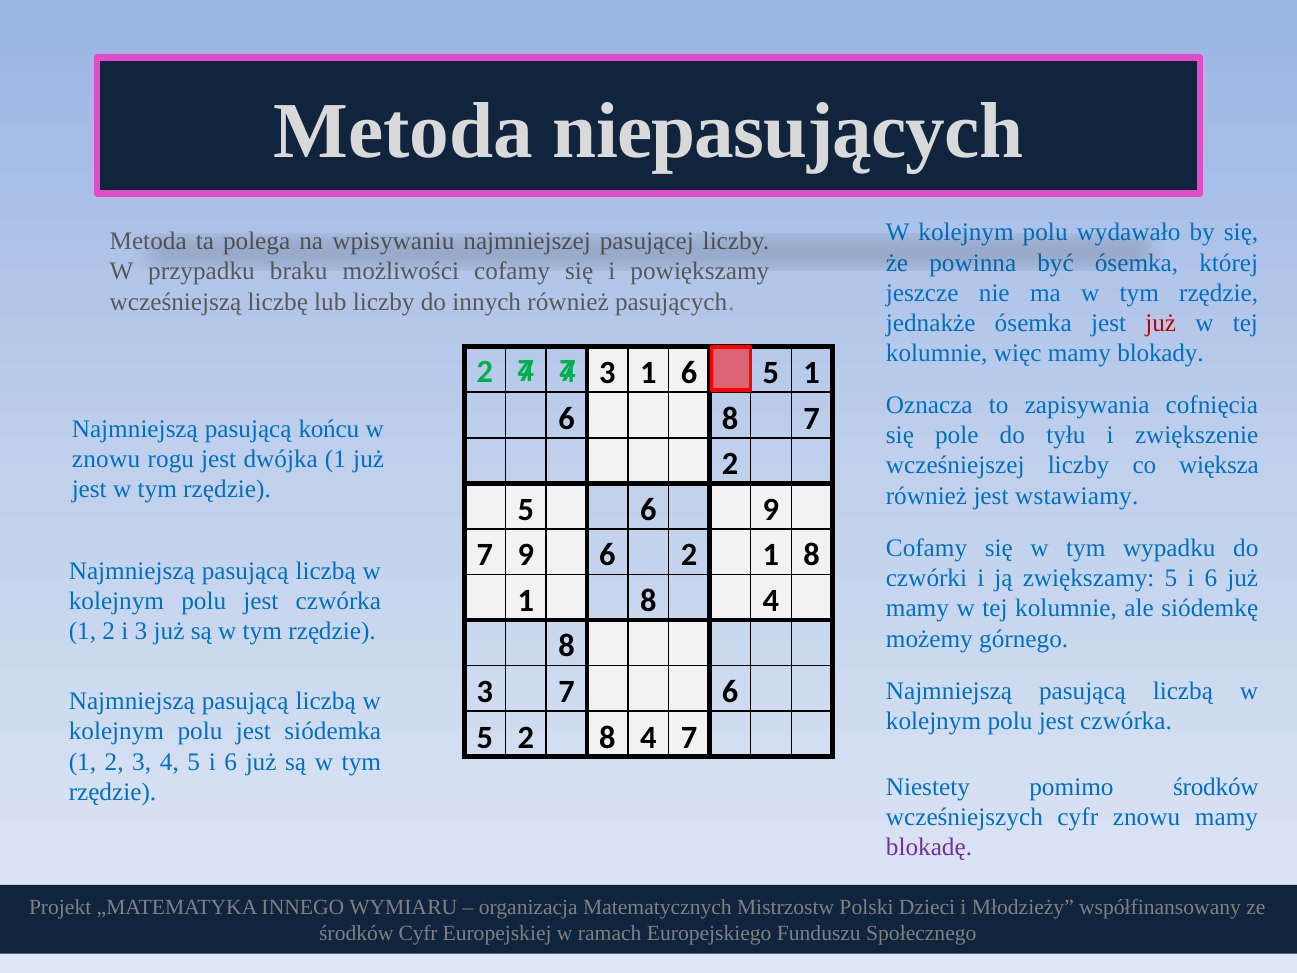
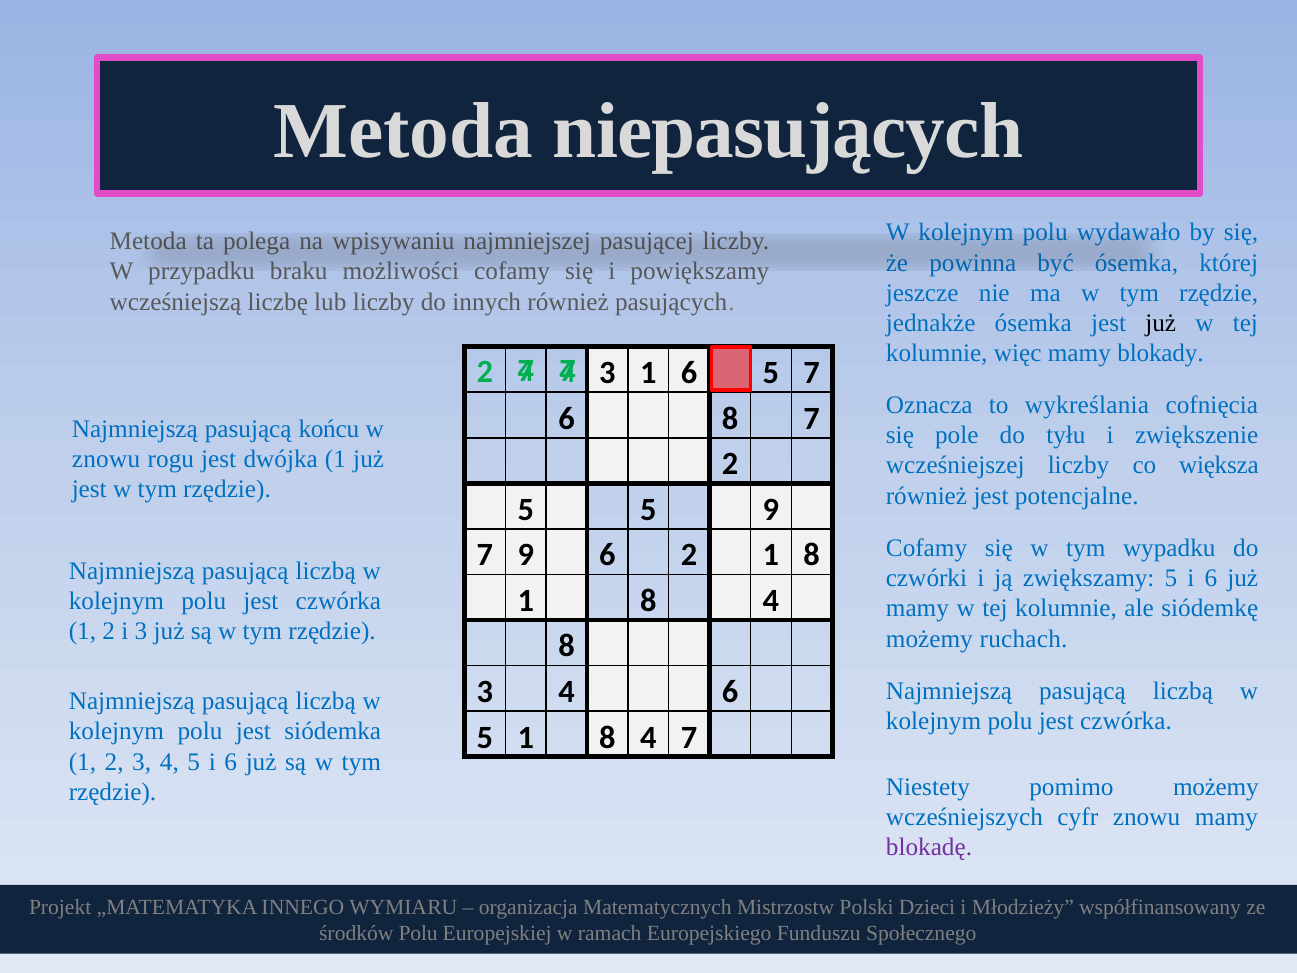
już colour: red -> black (1161, 323)
5 1: 1 -> 7 (812, 373)
zapisywania: zapisywania -> wykreślania (1087, 405)
wstawiamy: wstawiamy -> potencjalne (1077, 496)
5 6: 6 -> 5 (648, 509)
górnego: górnego -> ruchach (1024, 639)
7: 7 -> 4 (567, 692)
5 2: 2 -> 1 (526, 737)
pomimo środków: środków -> możemy (1216, 787)
środków Cyfr: Cyfr -> Polu (418, 934)
